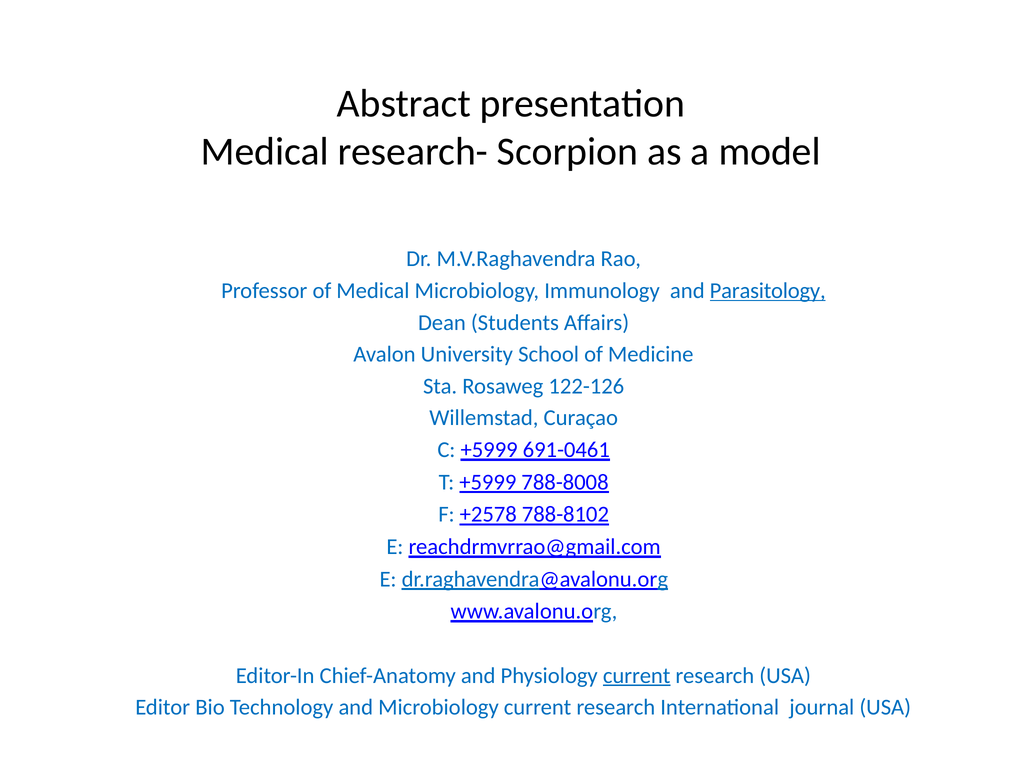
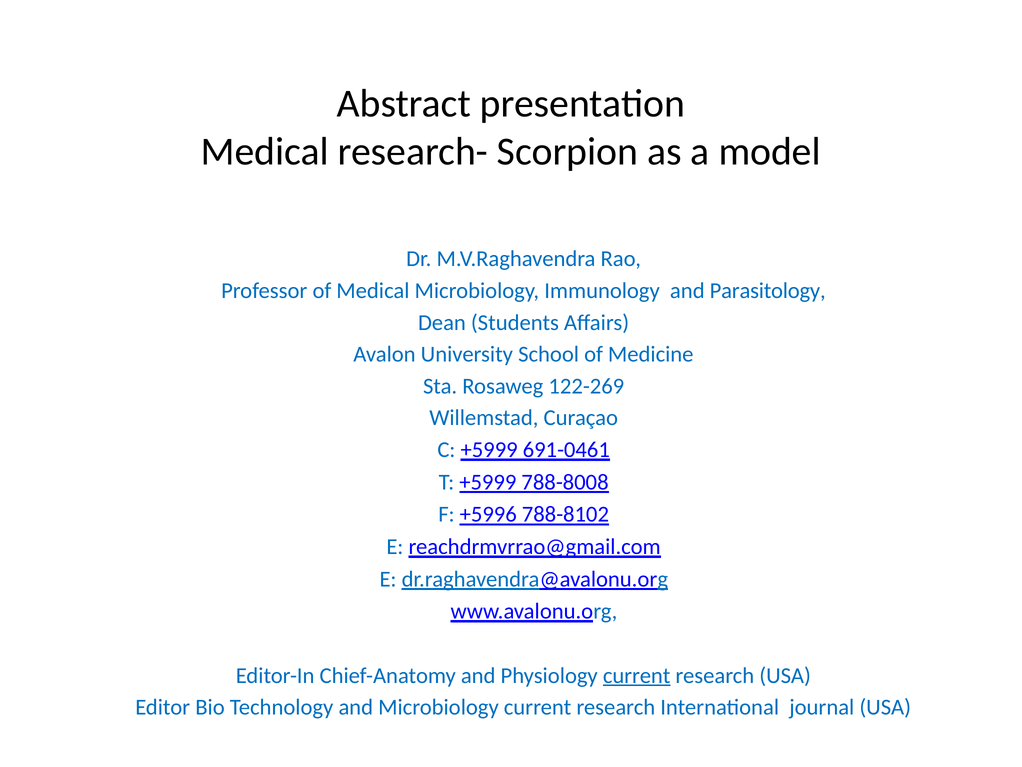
Parasitology underline: present -> none (768, 291)
122-126: 122-126 -> 122-269 (586, 386)
+2578: +2578 -> +5996 (488, 514)
